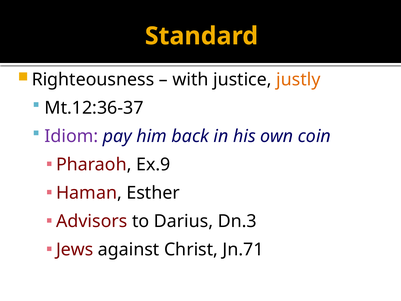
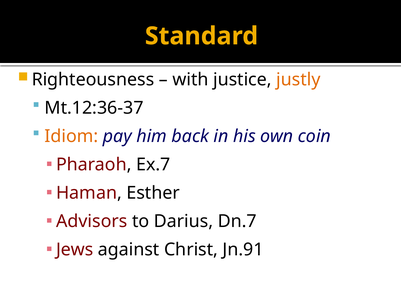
Idiom colour: purple -> orange (71, 136)
Ex.9: Ex.9 -> Ex.7 (153, 164)
Dn.3: Dn.3 -> Dn.7 (237, 221)
Jn.71: Jn.71 -> Jn.91 (243, 249)
